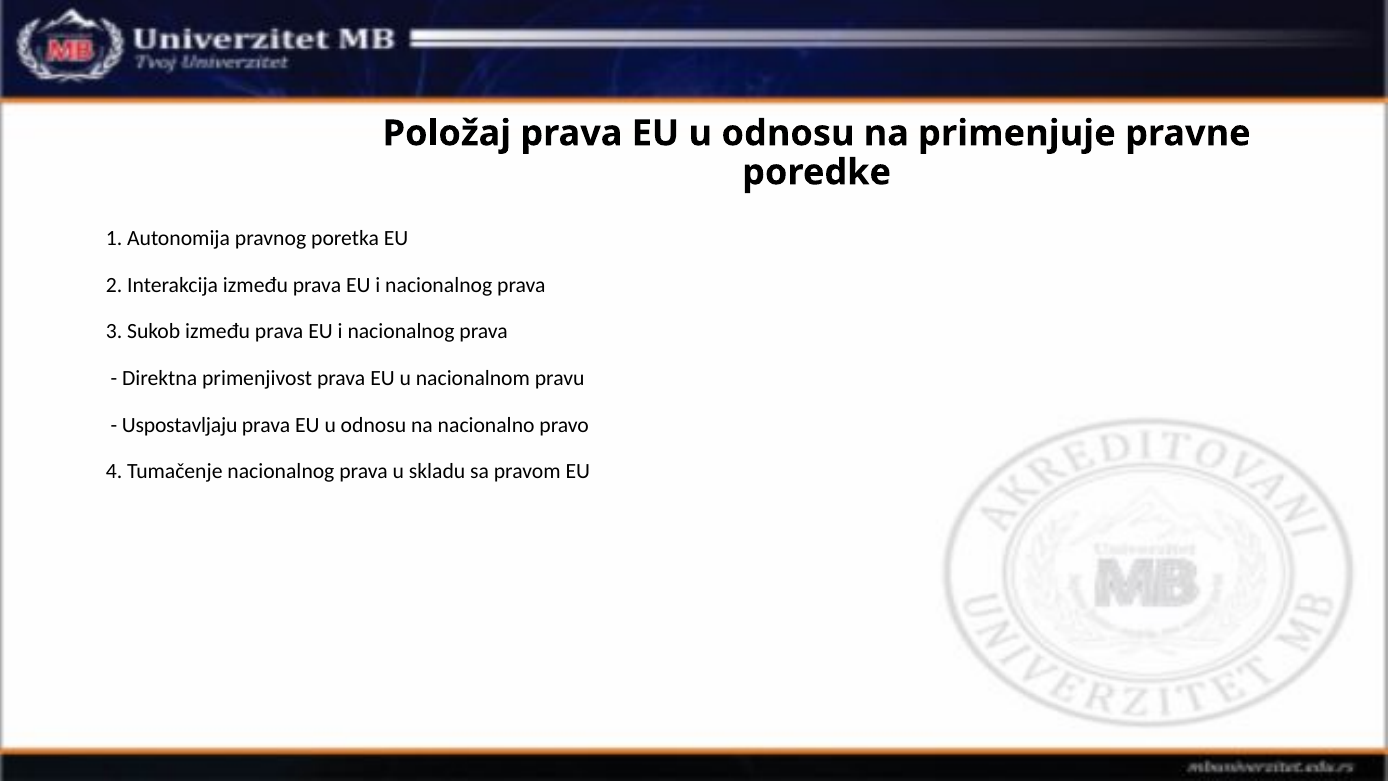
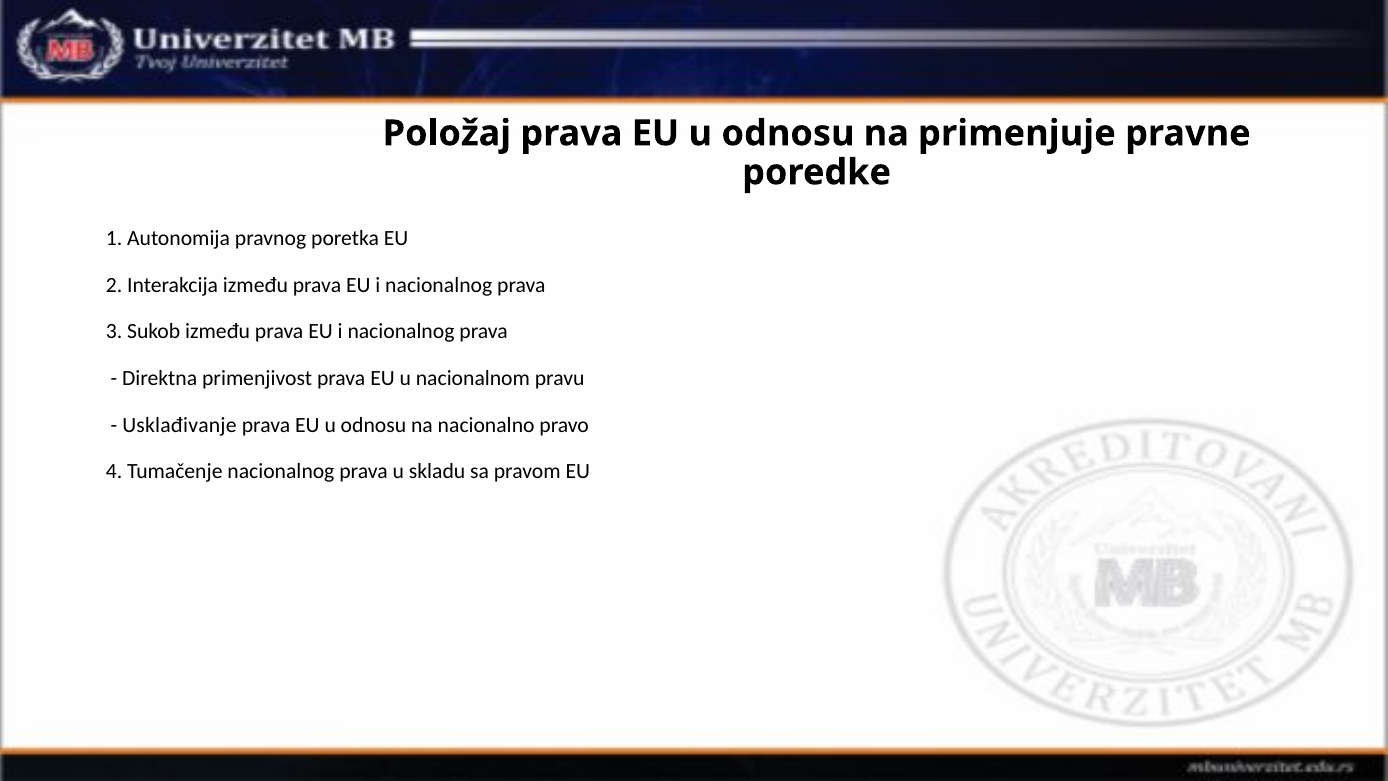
Uspostavljaju: Uspostavljaju -> Usklađivanje (179, 425)
